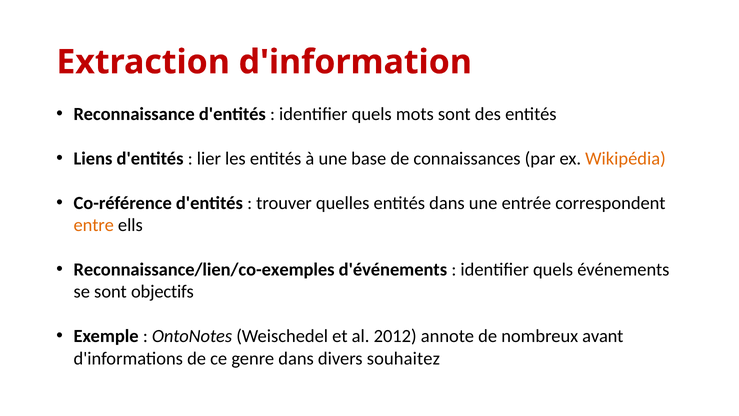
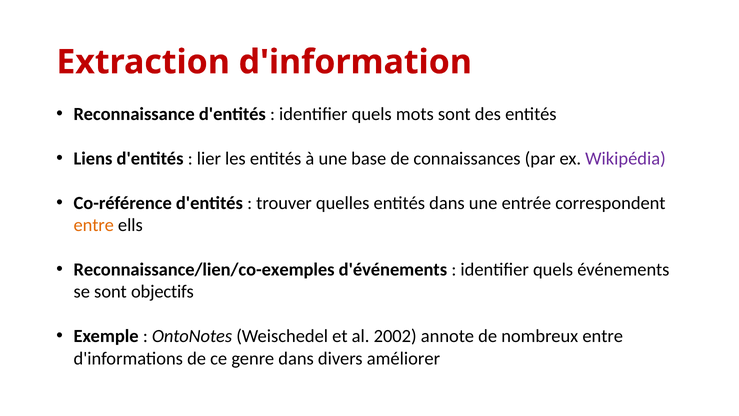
Wikipédia colour: orange -> purple (625, 159)
2012: 2012 -> 2002 (395, 336)
nombreux avant: avant -> entre (603, 336)
souhaitez: souhaitez -> améliorer (403, 358)
